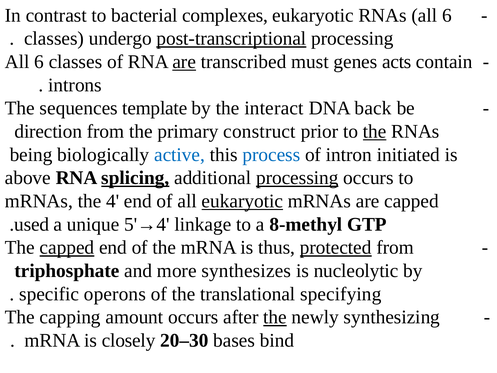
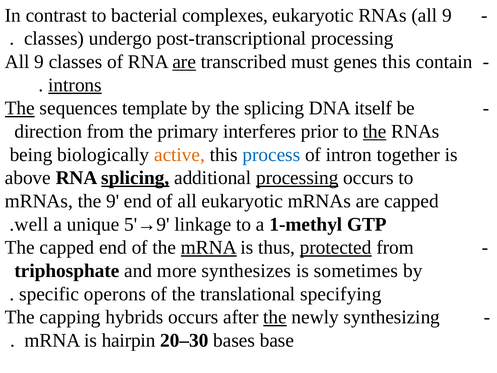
RNAs all 6: 6 -> 9 (447, 15)
post-transcriptional underline: present -> none (231, 39)
6: 6 -> 9 (39, 62)
genes acts: acts -> this (397, 62)
introns underline: none -> present (75, 85)
The underline: none -> present (20, 108)
the interact: interact -> splicing (274, 108)
back: back -> itself (373, 108)
construct: construct -> interferes (260, 131)
active colour: blue -> orange (180, 155)
initiated: initiated -> together (408, 155)
the 4: 4 -> 9 (113, 201)
eukaryotic underline: present -> none (242, 201)
used: used -> well (32, 224)
5'→4: 5'→4 -> 5'→9 (147, 224)
8-methyl: 8-methyl -> 1-methyl (306, 224)
capped underline: present -> none (67, 247)
mRNA underline: none -> present (209, 247)
nucleolytic: nucleolytic -> sometimes (356, 271)
amount: amount -> hybrids (134, 317)
closely: closely -> hairpin (129, 340)
bind: bind -> base (277, 340)
